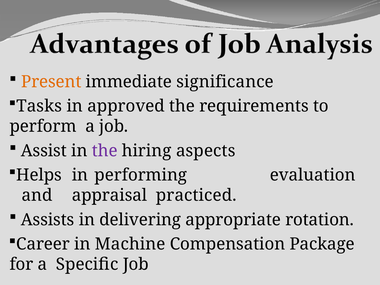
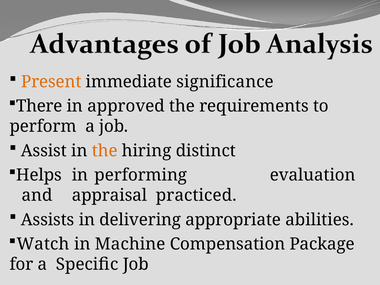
Tasks: Tasks -> There (39, 106)
the colour: purple -> orange (105, 151)
aspects: aspects -> distinct (206, 151)
rotation: rotation -> abilities (320, 220)
Career: Career -> Watch (43, 244)
